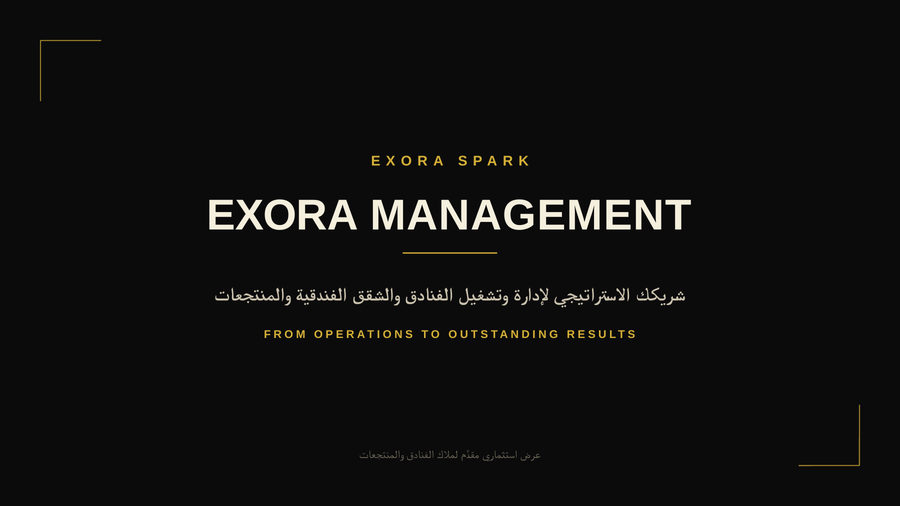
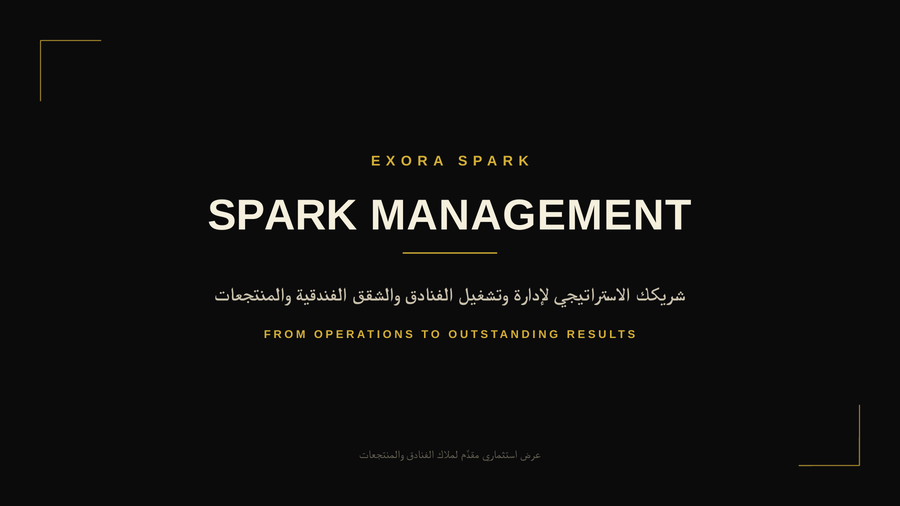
EXORA: EXORA -> SPARK (282, 216)
